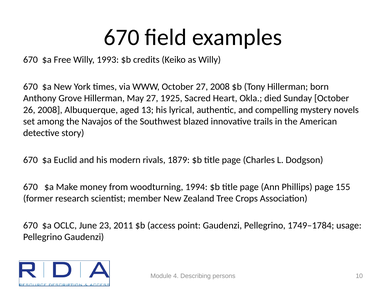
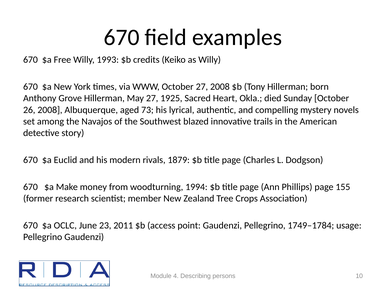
13: 13 -> 73 (147, 110)
